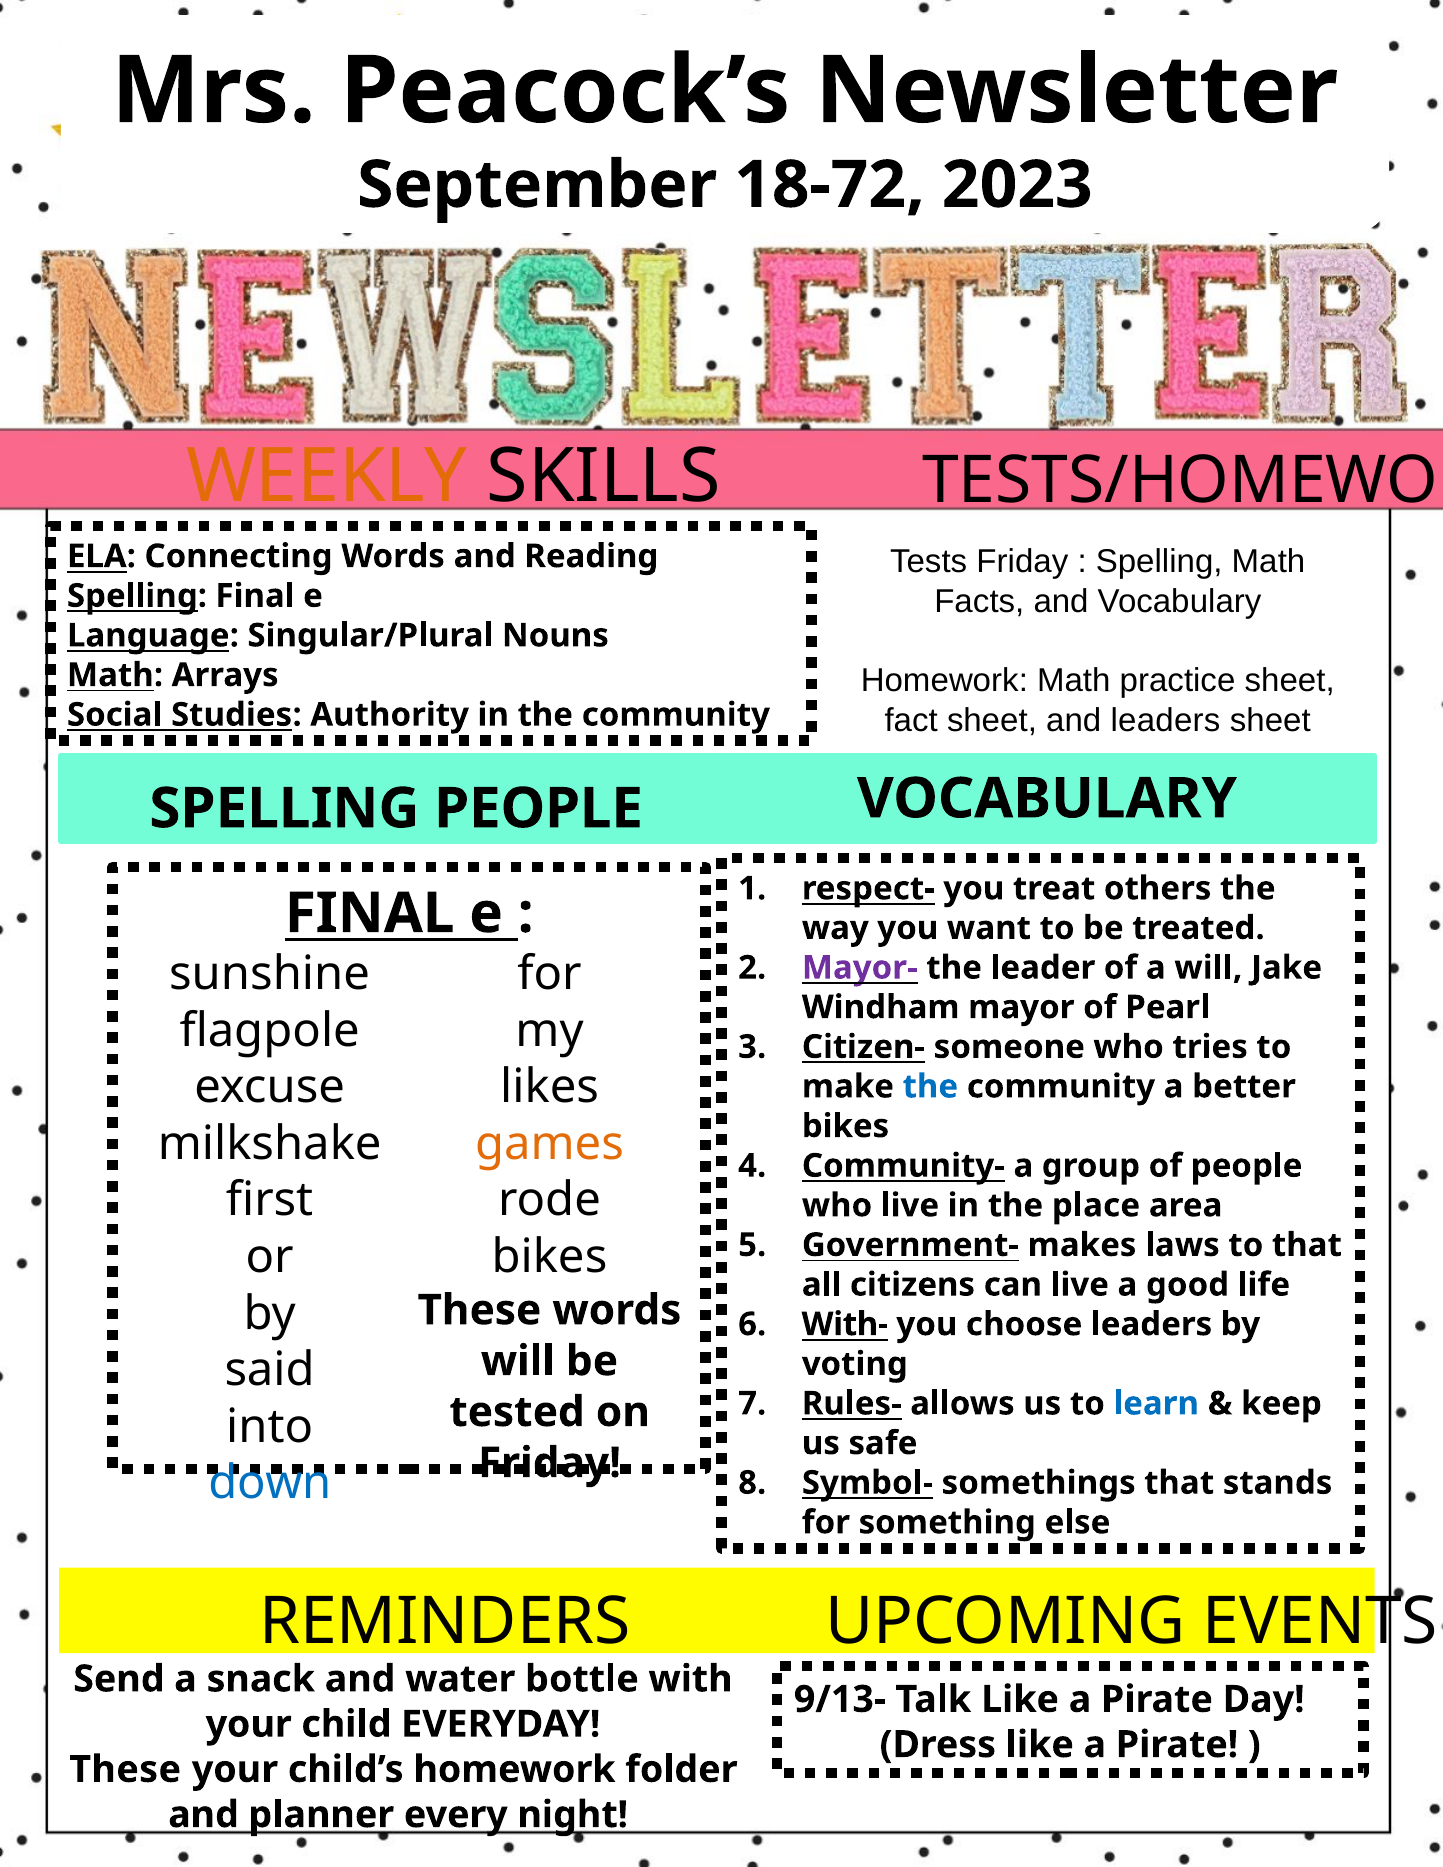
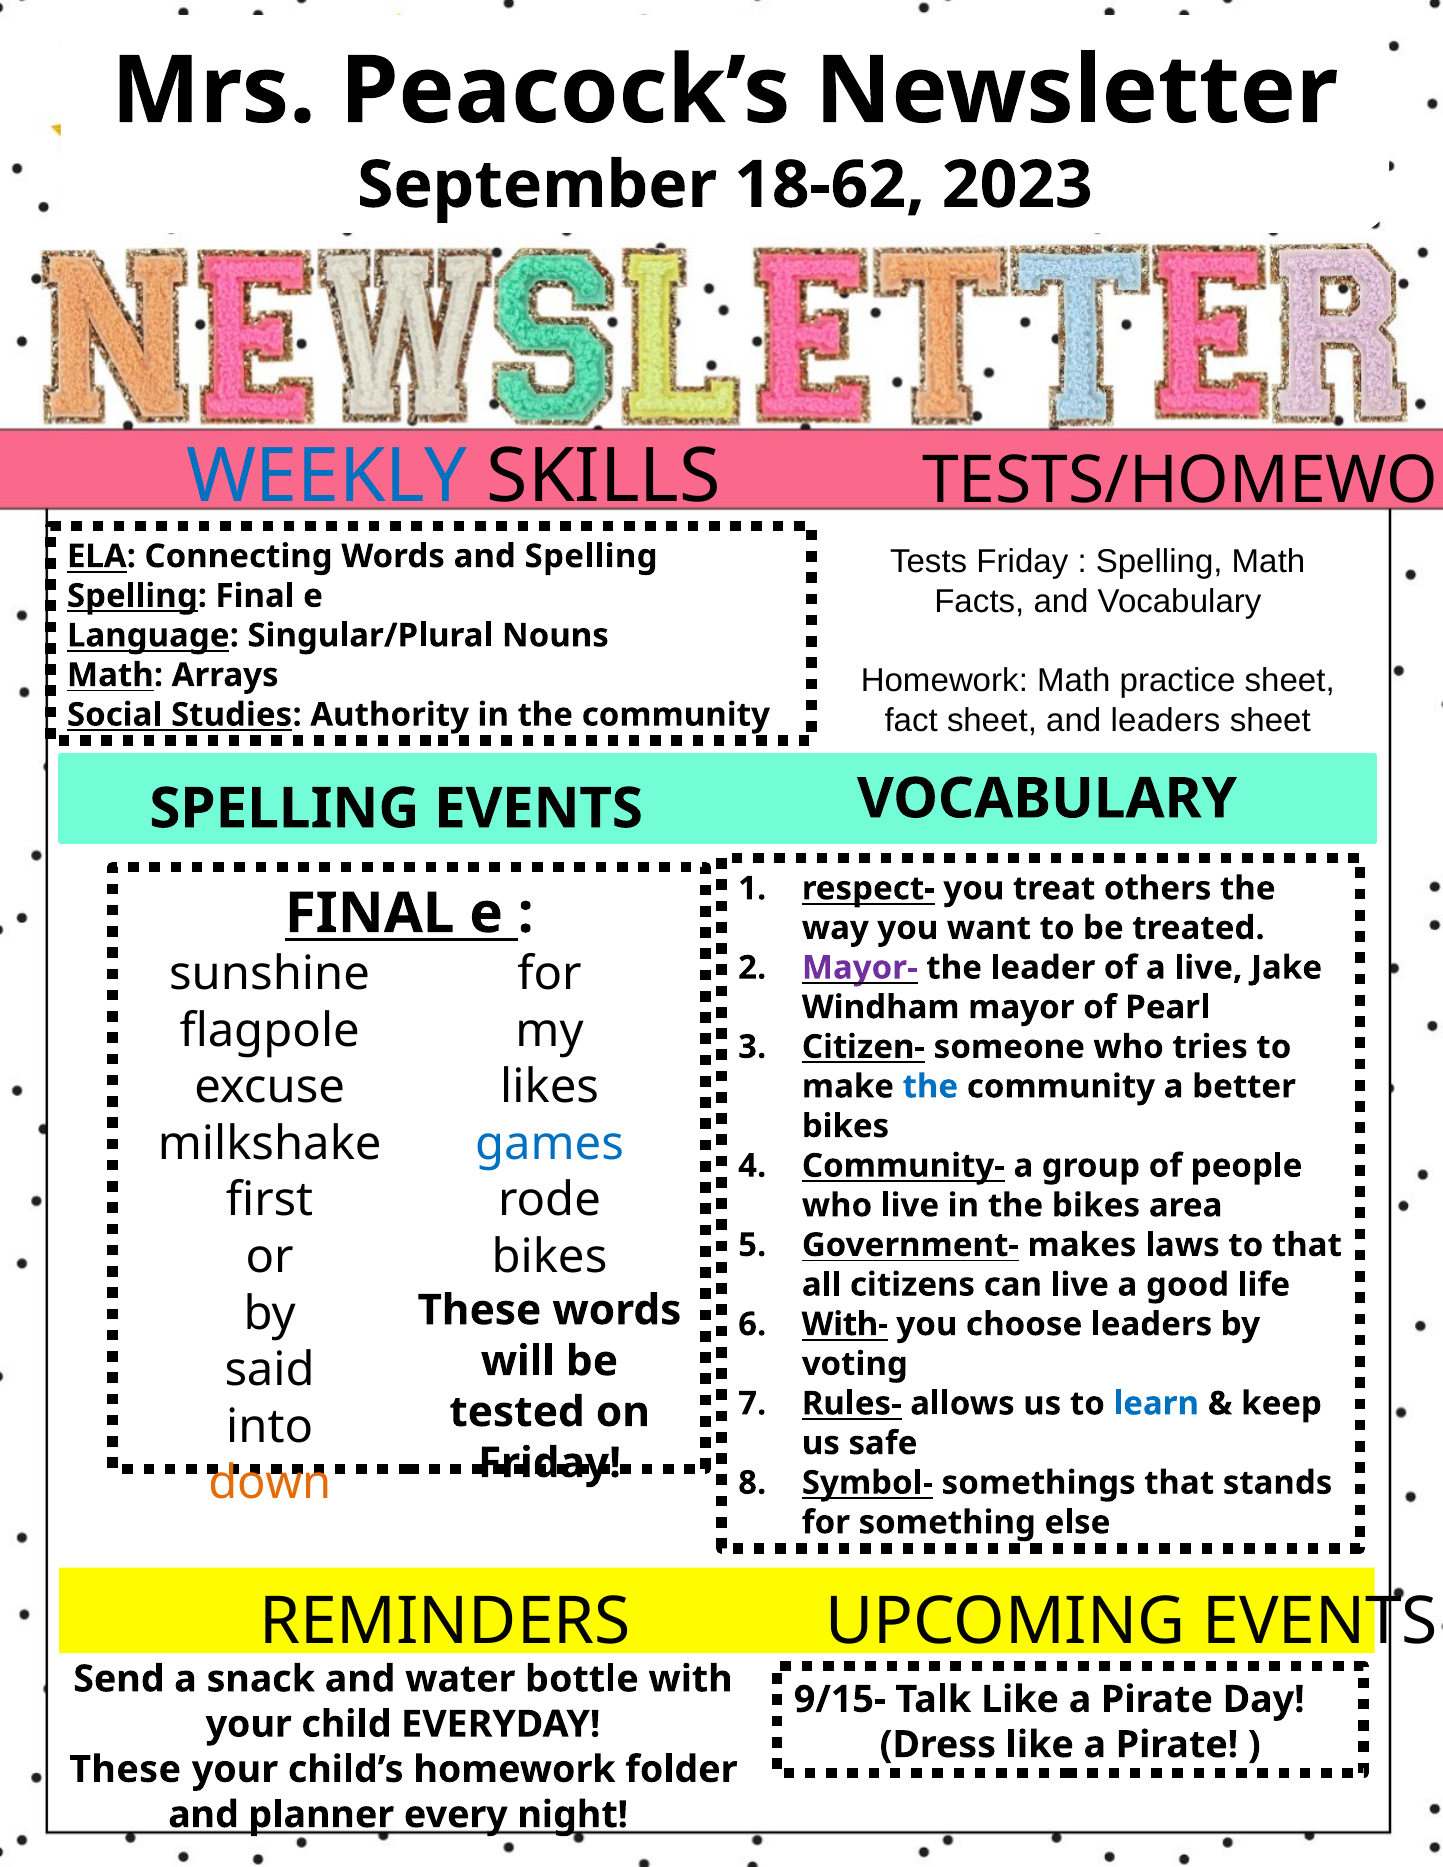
18-72: 18-72 -> 18-62 (829, 185)
WEEKLY colour: orange -> blue (327, 476)
and Reading: Reading -> Spelling (591, 556)
SPELLING PEOPLE: PEOPLE -> EVENTS (539, 809)
a will: will -> live (1208, 968)
games colour: orange -> blue (550, 1144)
the place: place -> bikes (1096, 1206)
down colour: blue -> orange (270, 1484)
9/13-: 9/13- -> 9/15- (840, 1700)
